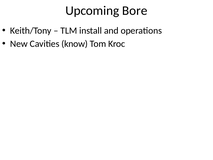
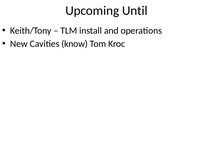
Bore: Bore -> Until (135, 11)
